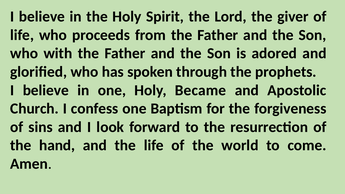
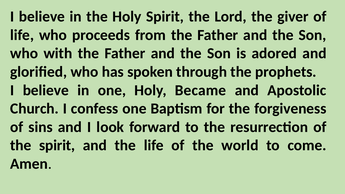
the hand: hand -> spirit (57, 145)
